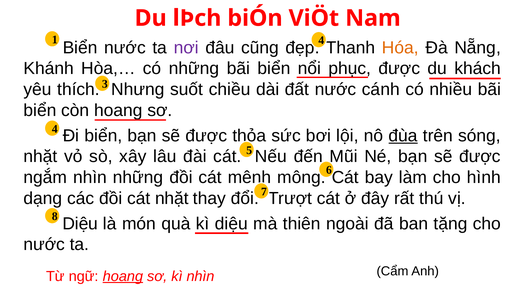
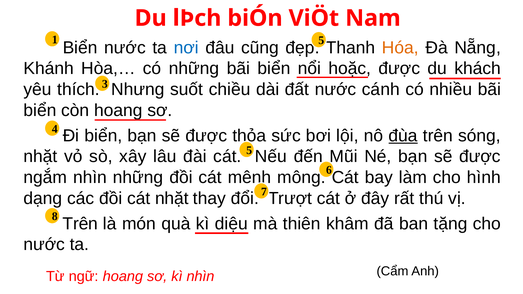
1 4: 4 -> 5 (321, 40)
nơi colour: purple -> blue (186, 48)
phục: phục -> hoặc (350, 69)
Diệu: Diệu -> Trên (80, 224)
ngoài: ngoài -> khâm (347, 224)
hoang underline: present -> none (123, 277)
